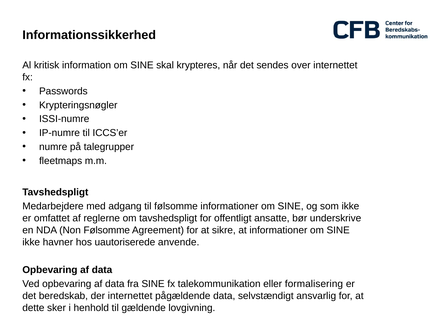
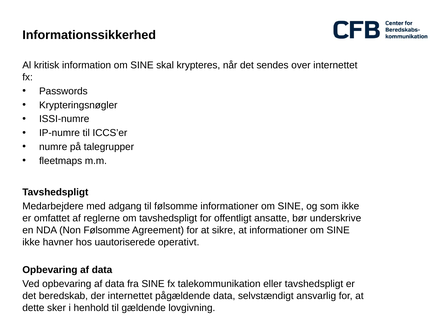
anvende: anvende -> operativt (179, 242)
eller formalisering: formalisering -> tavshedspligt (314, 284)
